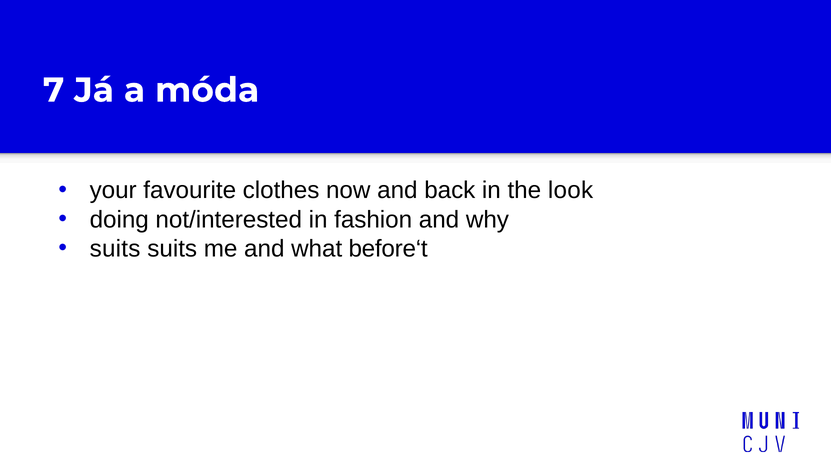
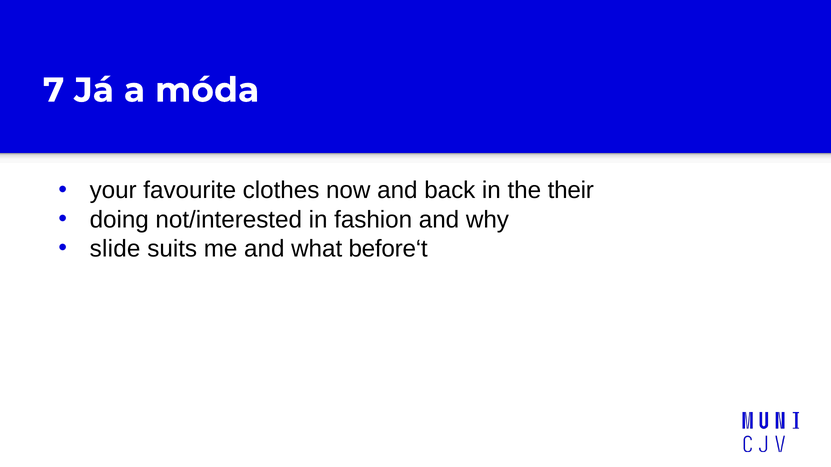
look: look -> their (571, 191)
suits: suits -> slide (115, 249)
